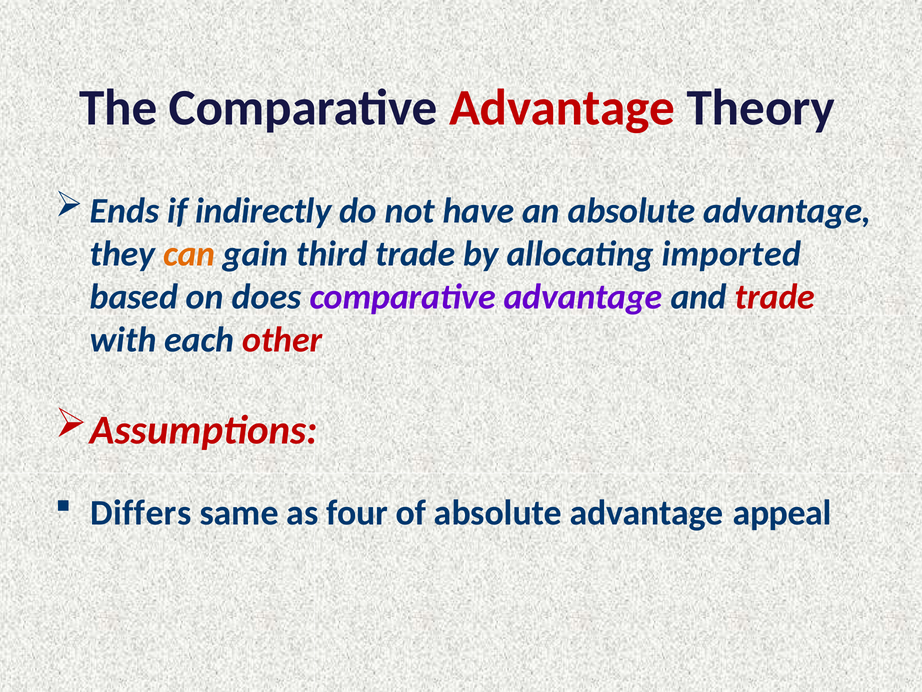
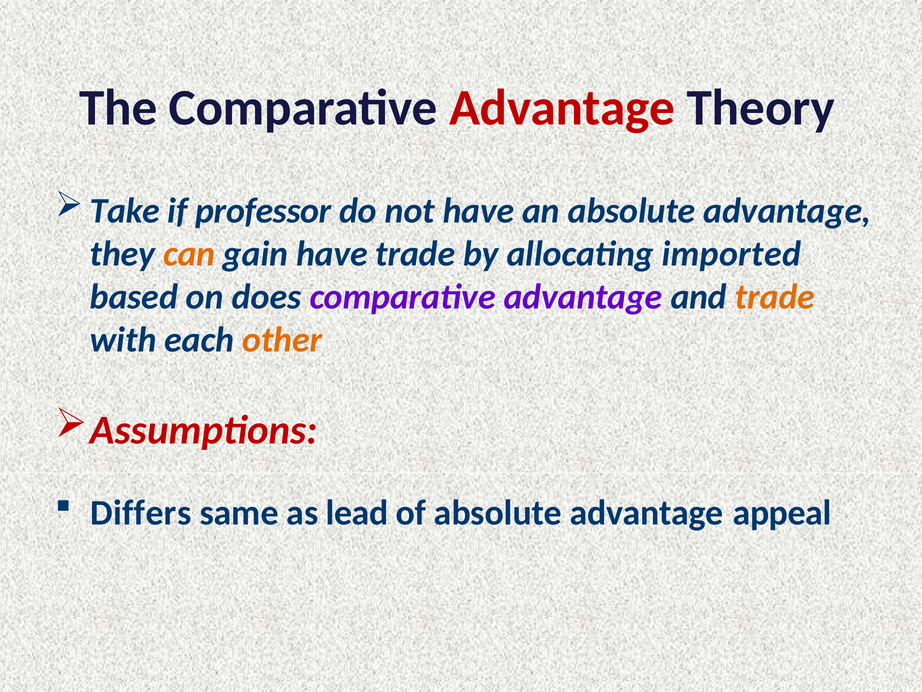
Ends: Ends -> Take (125, 211)
indirectly: indirectly -> professor (263, 211)
gain third: third -> have (332, 254)
trade colour: red -> orange (775, 297)
other colour: red -> orange (282, 340)
four: four -> lead (357, 512)
